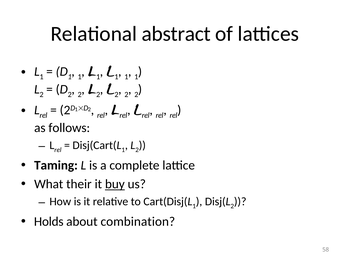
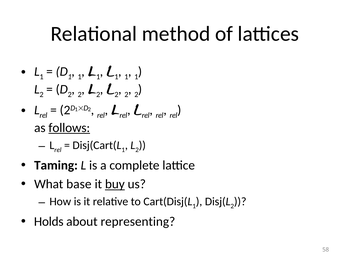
abstract: abstract -> method (176, 34)
follows underline: none -> present (69, 128)
their: their -> base (79, 185)
combination: combination -> representing (138, 222)
